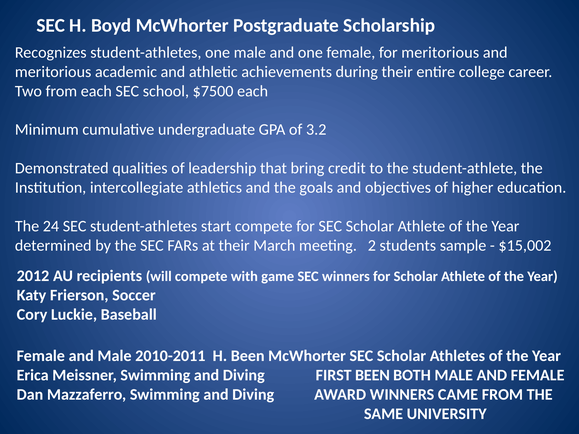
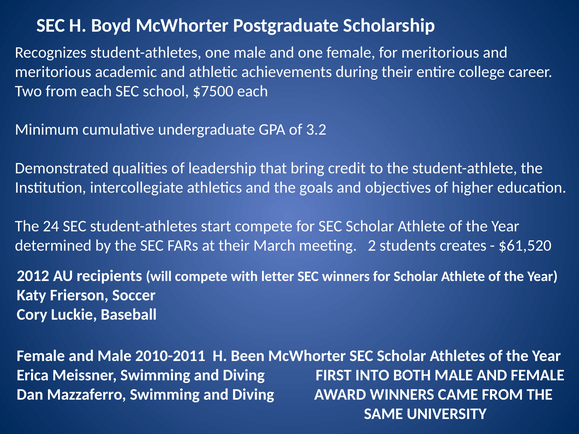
sample: sample -> creates (463, 246)
$15,002: $15,002 -> $61,520 (525, 246)
game: game -> letter (278, 277)
FIRST BEEN: BEEN -> INTO (372, 375)
